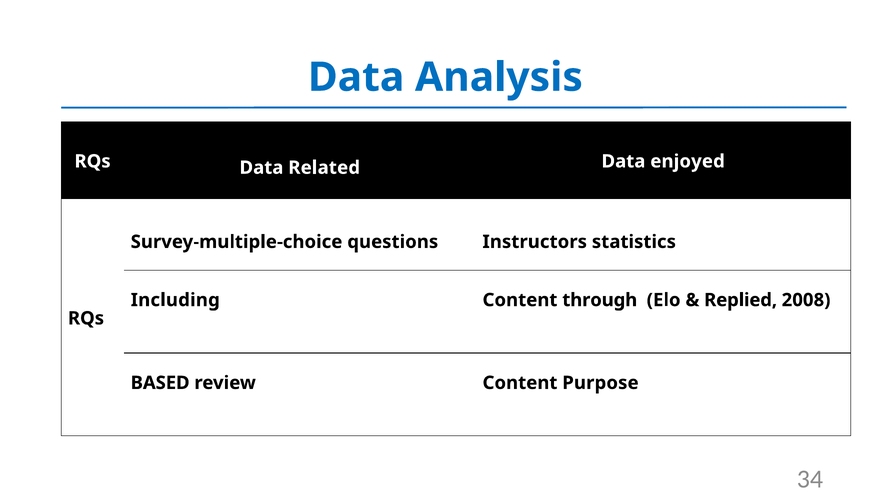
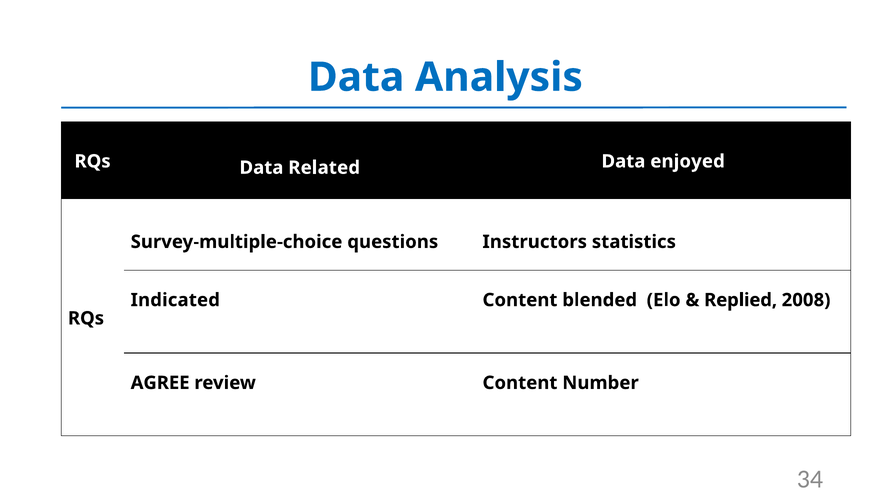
Including: Including -> Indicated (175, 300)
through: through -> blended (600, 300)
BASED: BASED -> AGREE (160, 383)
Purpose: Purpose -> Number (601, 383)
